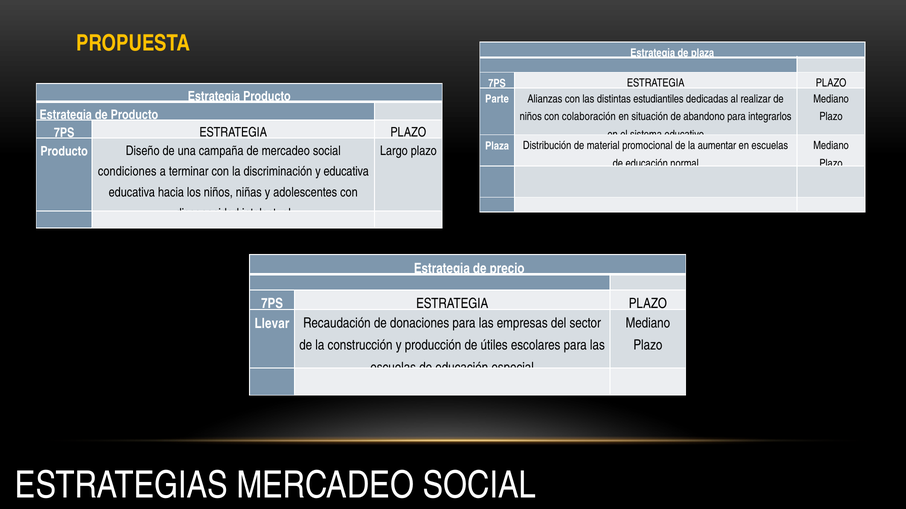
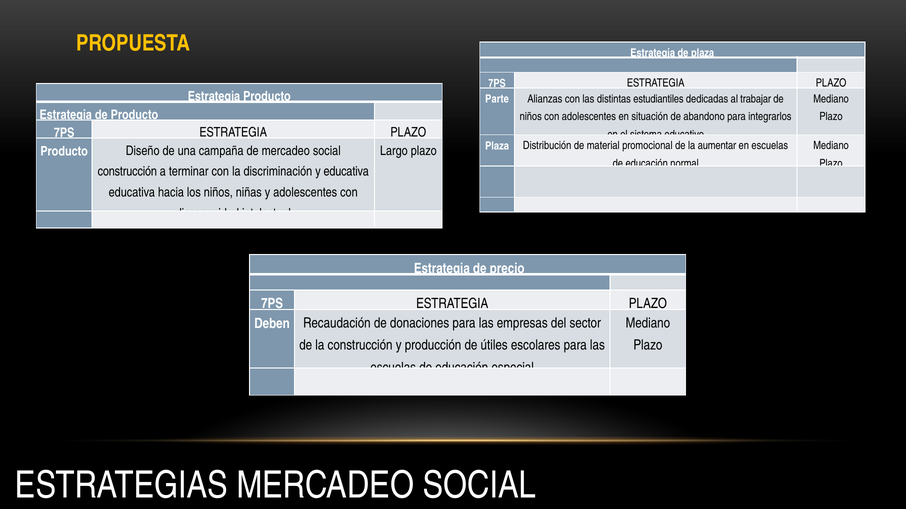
realizar: realizar -> trabajar (756, 99)
con colaboración: colaboración -> adolescentes (589, 117)
condiciones: condiciones -> construcción (127, 172)
Llevar: Llevar -> Deben (272, 324)
